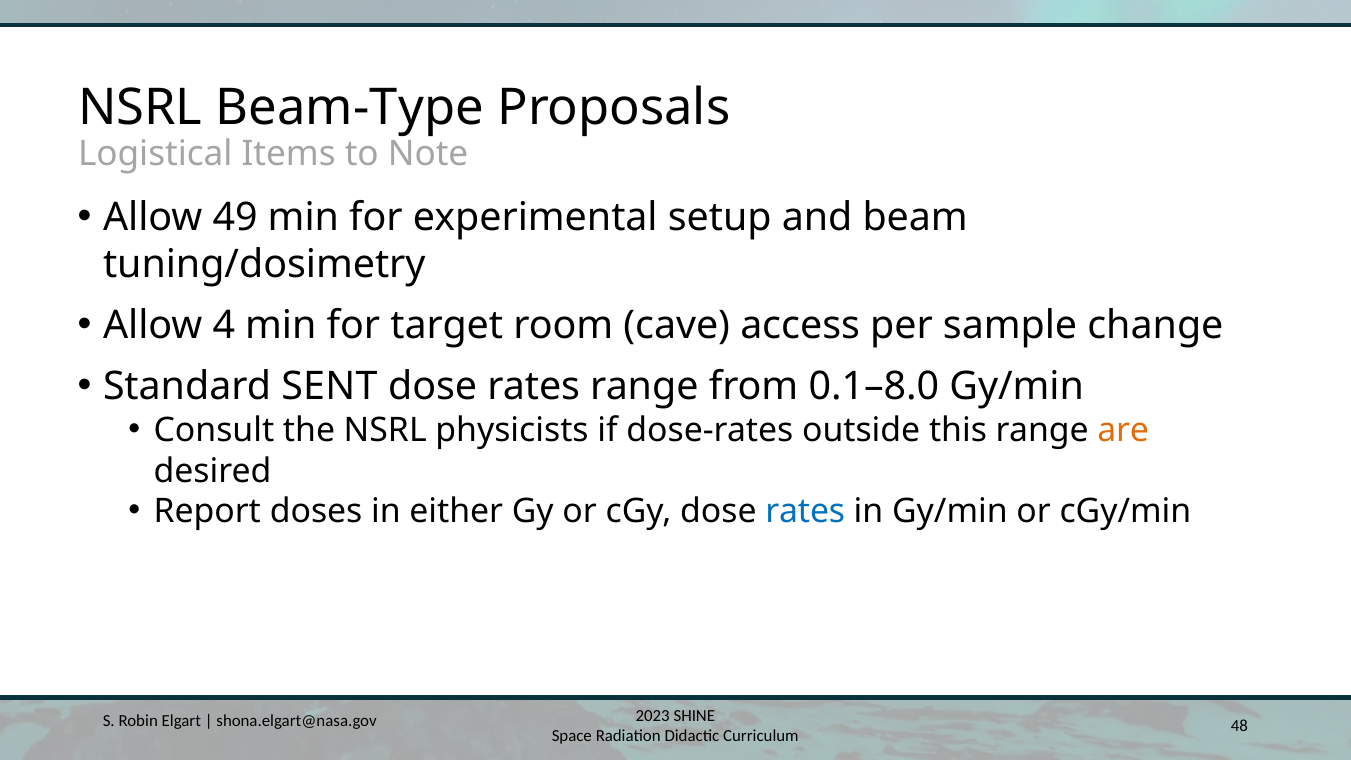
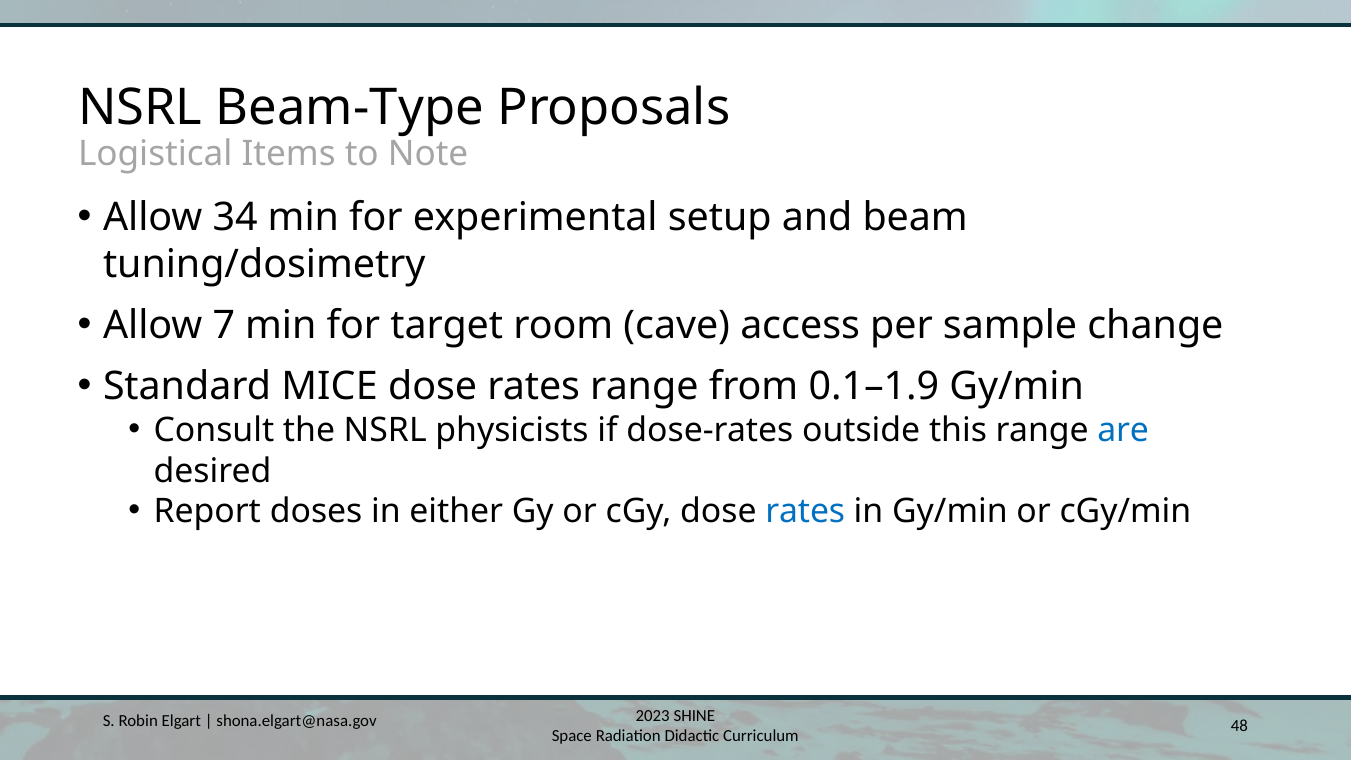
49: 49 -> 34 (235, 217)
4: 4 -> 7 (224, 326)
SENT: SENT -> MICE (330, 387)
0.1–8.0: 0.1–8.0 -> 0.1–1.9 (874, 387)
are colour: orange -> blue (1123, 430)
